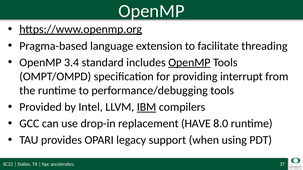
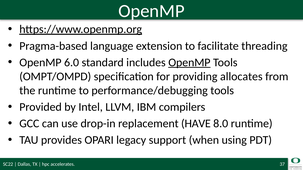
3.4: 3.4 -> 6.0 (72, 63)
interrupt: interrupt -> allocates (241, 77)
IBM underline: present -> none (147, 107)
